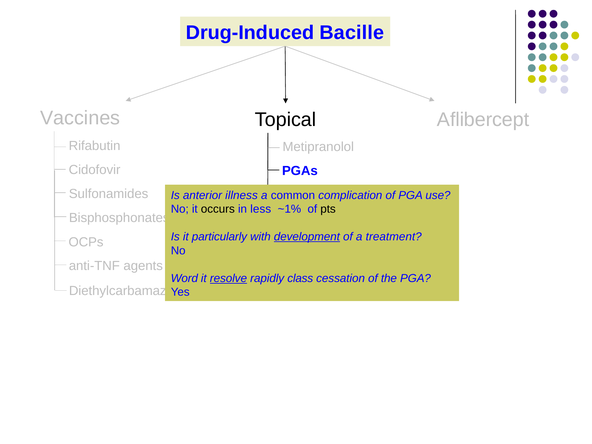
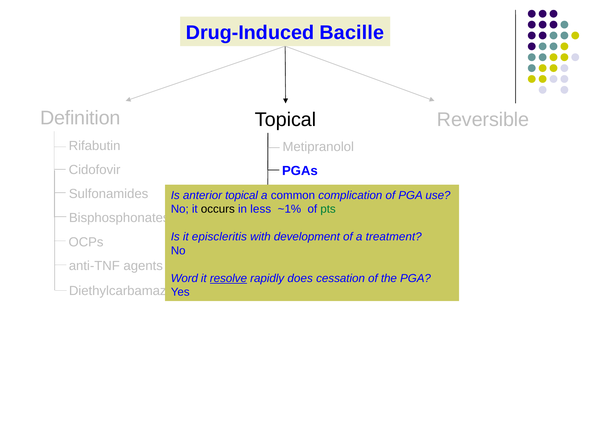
Vaccines: Vaccines -> Definition (80, 118)
Aflibercept: Aflibercept -> Reversible (483, 120)
anterior illness: illness -> topical (242, 195)
pts colour: black -> green (328, 209)
particularly: particularly -> episcleritis (219, 237)
development underline: present -> none (307, 237)
class: class -> does (300, 278)
